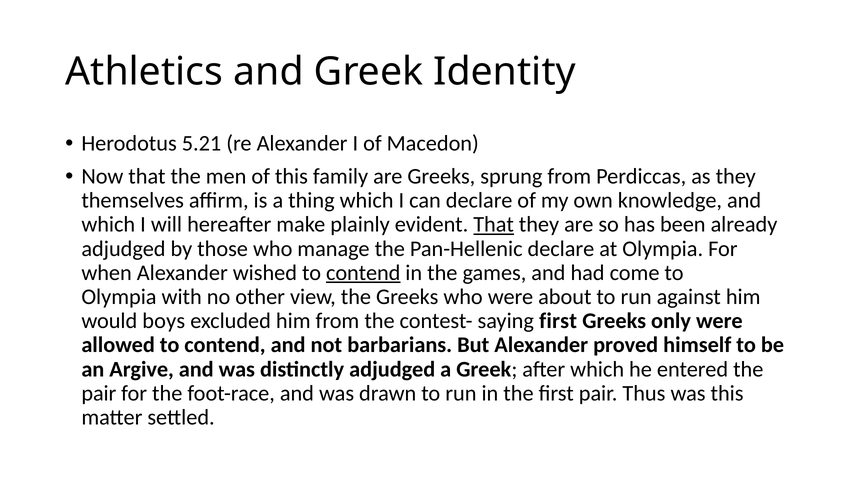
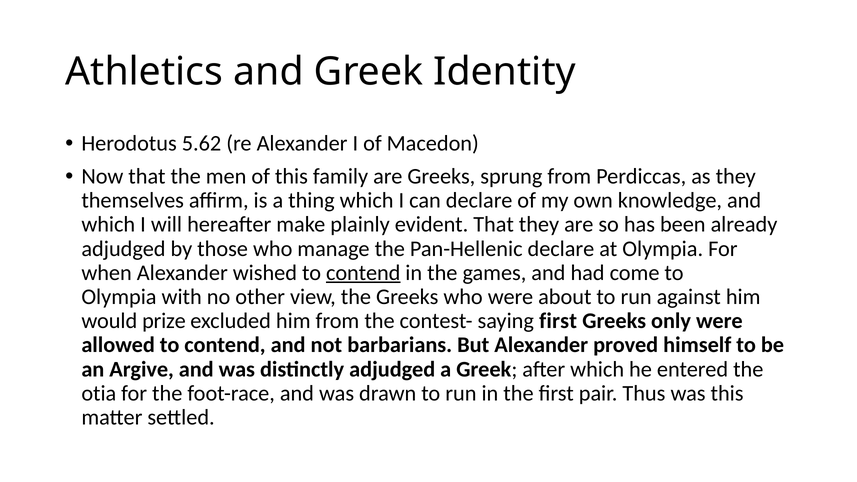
5.21: 5.21 -> 5.62 (202, 143)
That underline: present -> none (494, 225)
boys: boys -> prize (164, 321)
pair: pair -> otia (99, 393)
